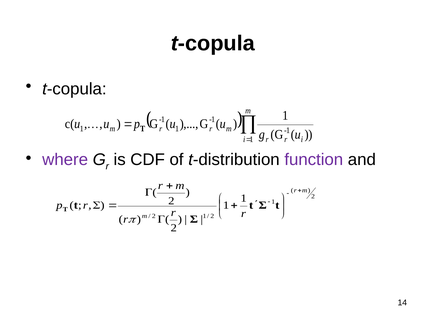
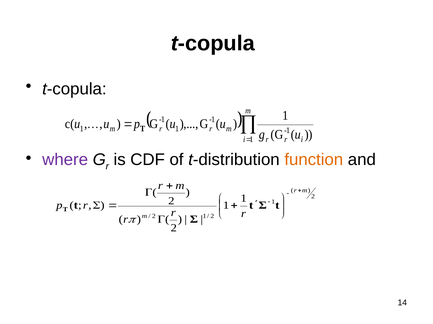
function colour: purple -> orange (314, 160)
